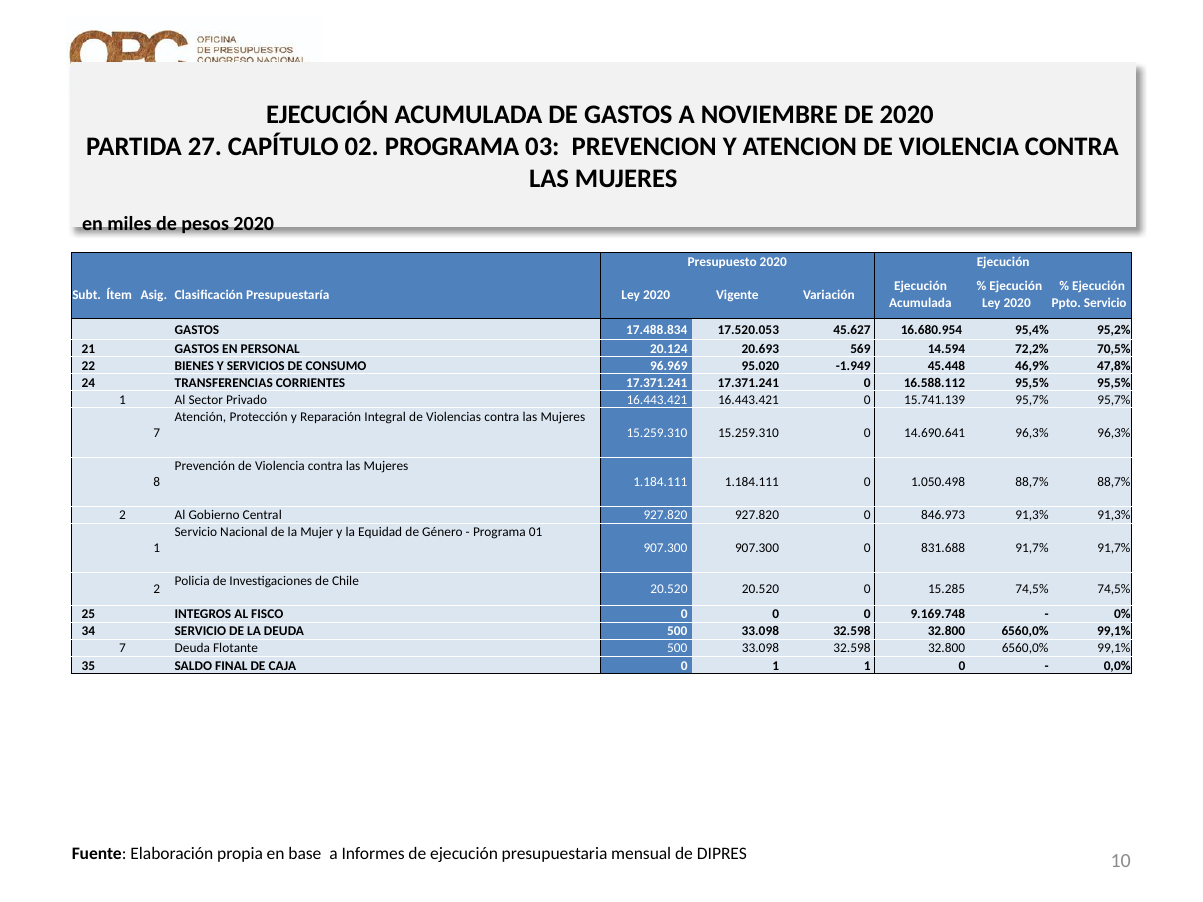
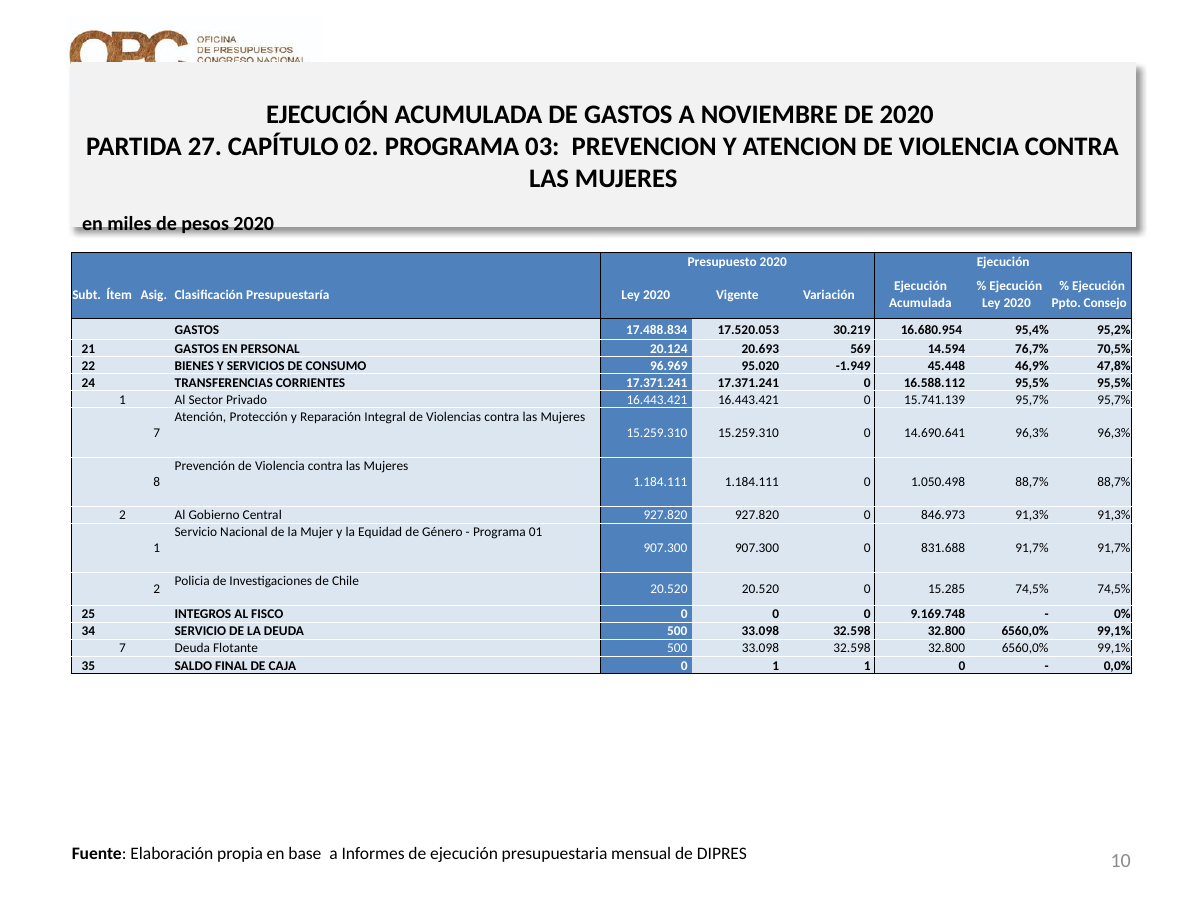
Ppto Servicio: Servicio -> Consejo (1105, 303)
45.627: 45.627 -> 30.219 (852, 330)
72,2%: 72,2% -> 76,7% (1032, 349)
